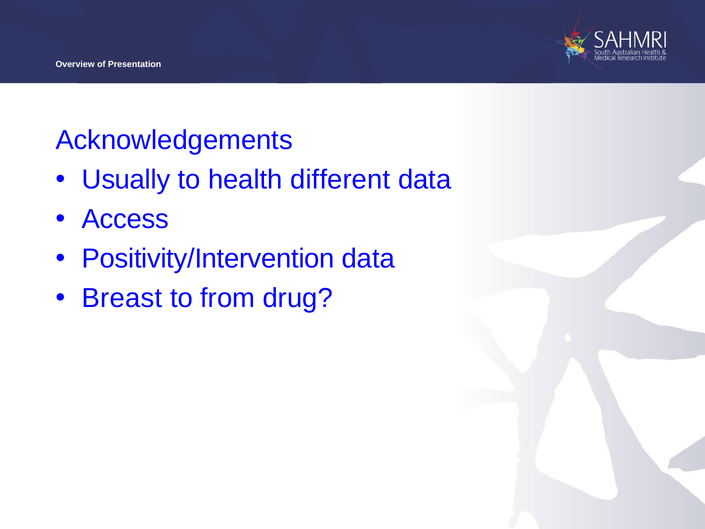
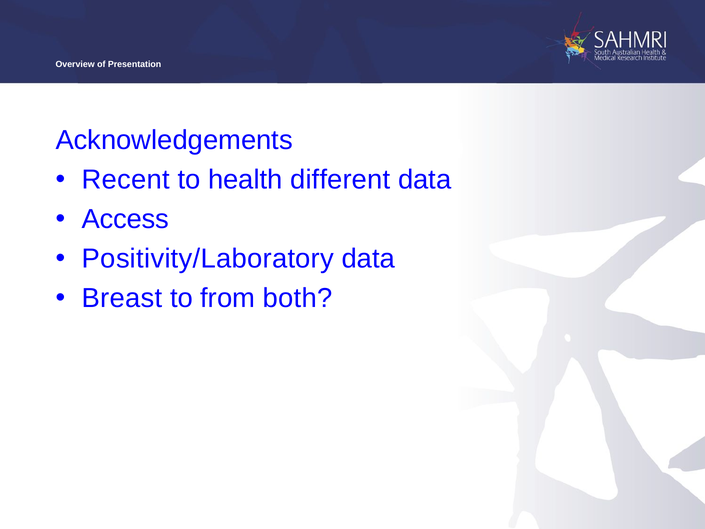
Usually: Usually -> Recent (126, 180)
Positivity/Intervention: Positivity/Intervention -> Positivity/Laboratory (208, 259)
drug: drug -> both (298, 298)
